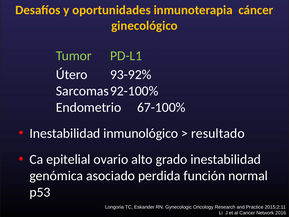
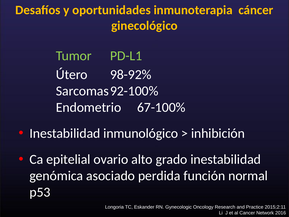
93-92%: 93-92% -> 98-92% (131, 75)
resultado: resultado -> inhibición (218, 133)
